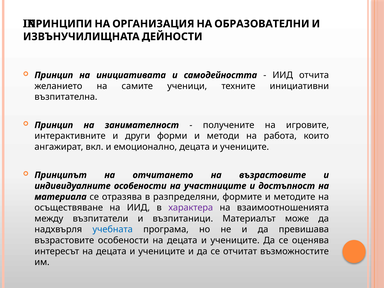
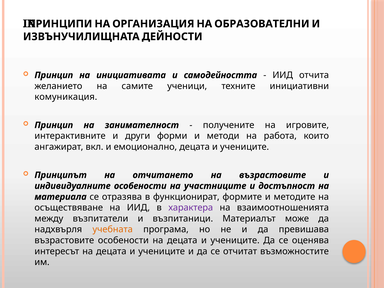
възпитателна: възпитателна -> комуникация (66, 97)
разпределяни: разпределяни -> функционират (186, 197)
учебната colour: blue -> orange (113, 229)
